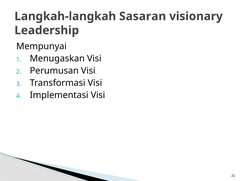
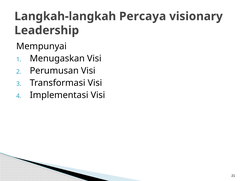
Sasaran: Sasaran -> Percaya (143, 16)
